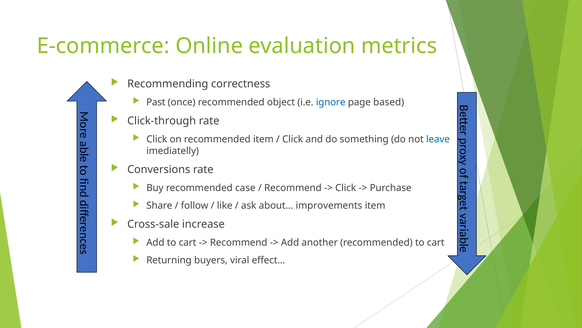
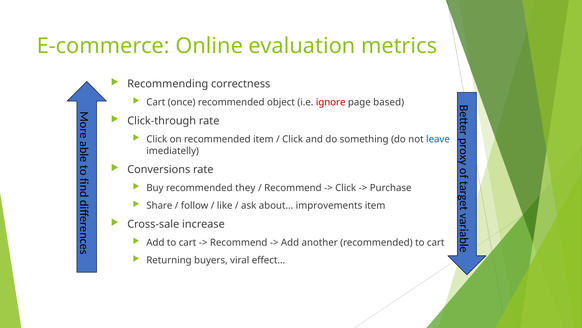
Past: Past -> Cart (156, 102)
ignore colour: blue -> red (331, 102)
case: case -> they (245, 188)
